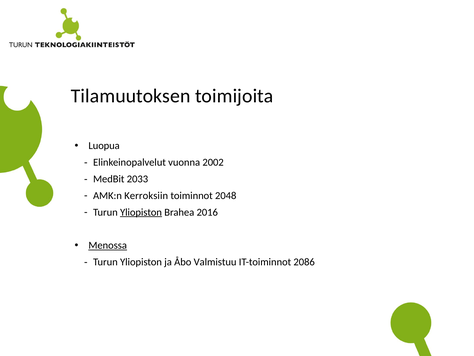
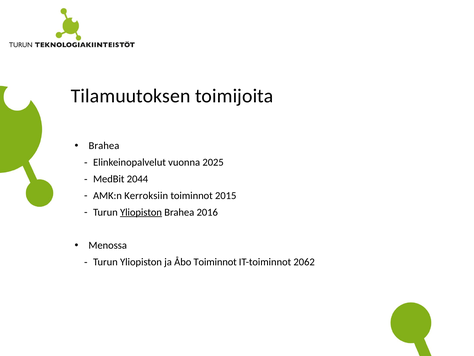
Luopua: Luopua -> Brahea (104, 146)
2002: 2002 -> 2025 (213, 162)
2033: 2033 -> 2044 (137, 179)
2048: 2048 -> 2015 (226, 195)
Menossa underline: present -> none (108, 245)
Åbo Valmistuu: Valmistuu -> Toiminnot (215, 262)
2086: 2086 -> 2062 (304, 262)
